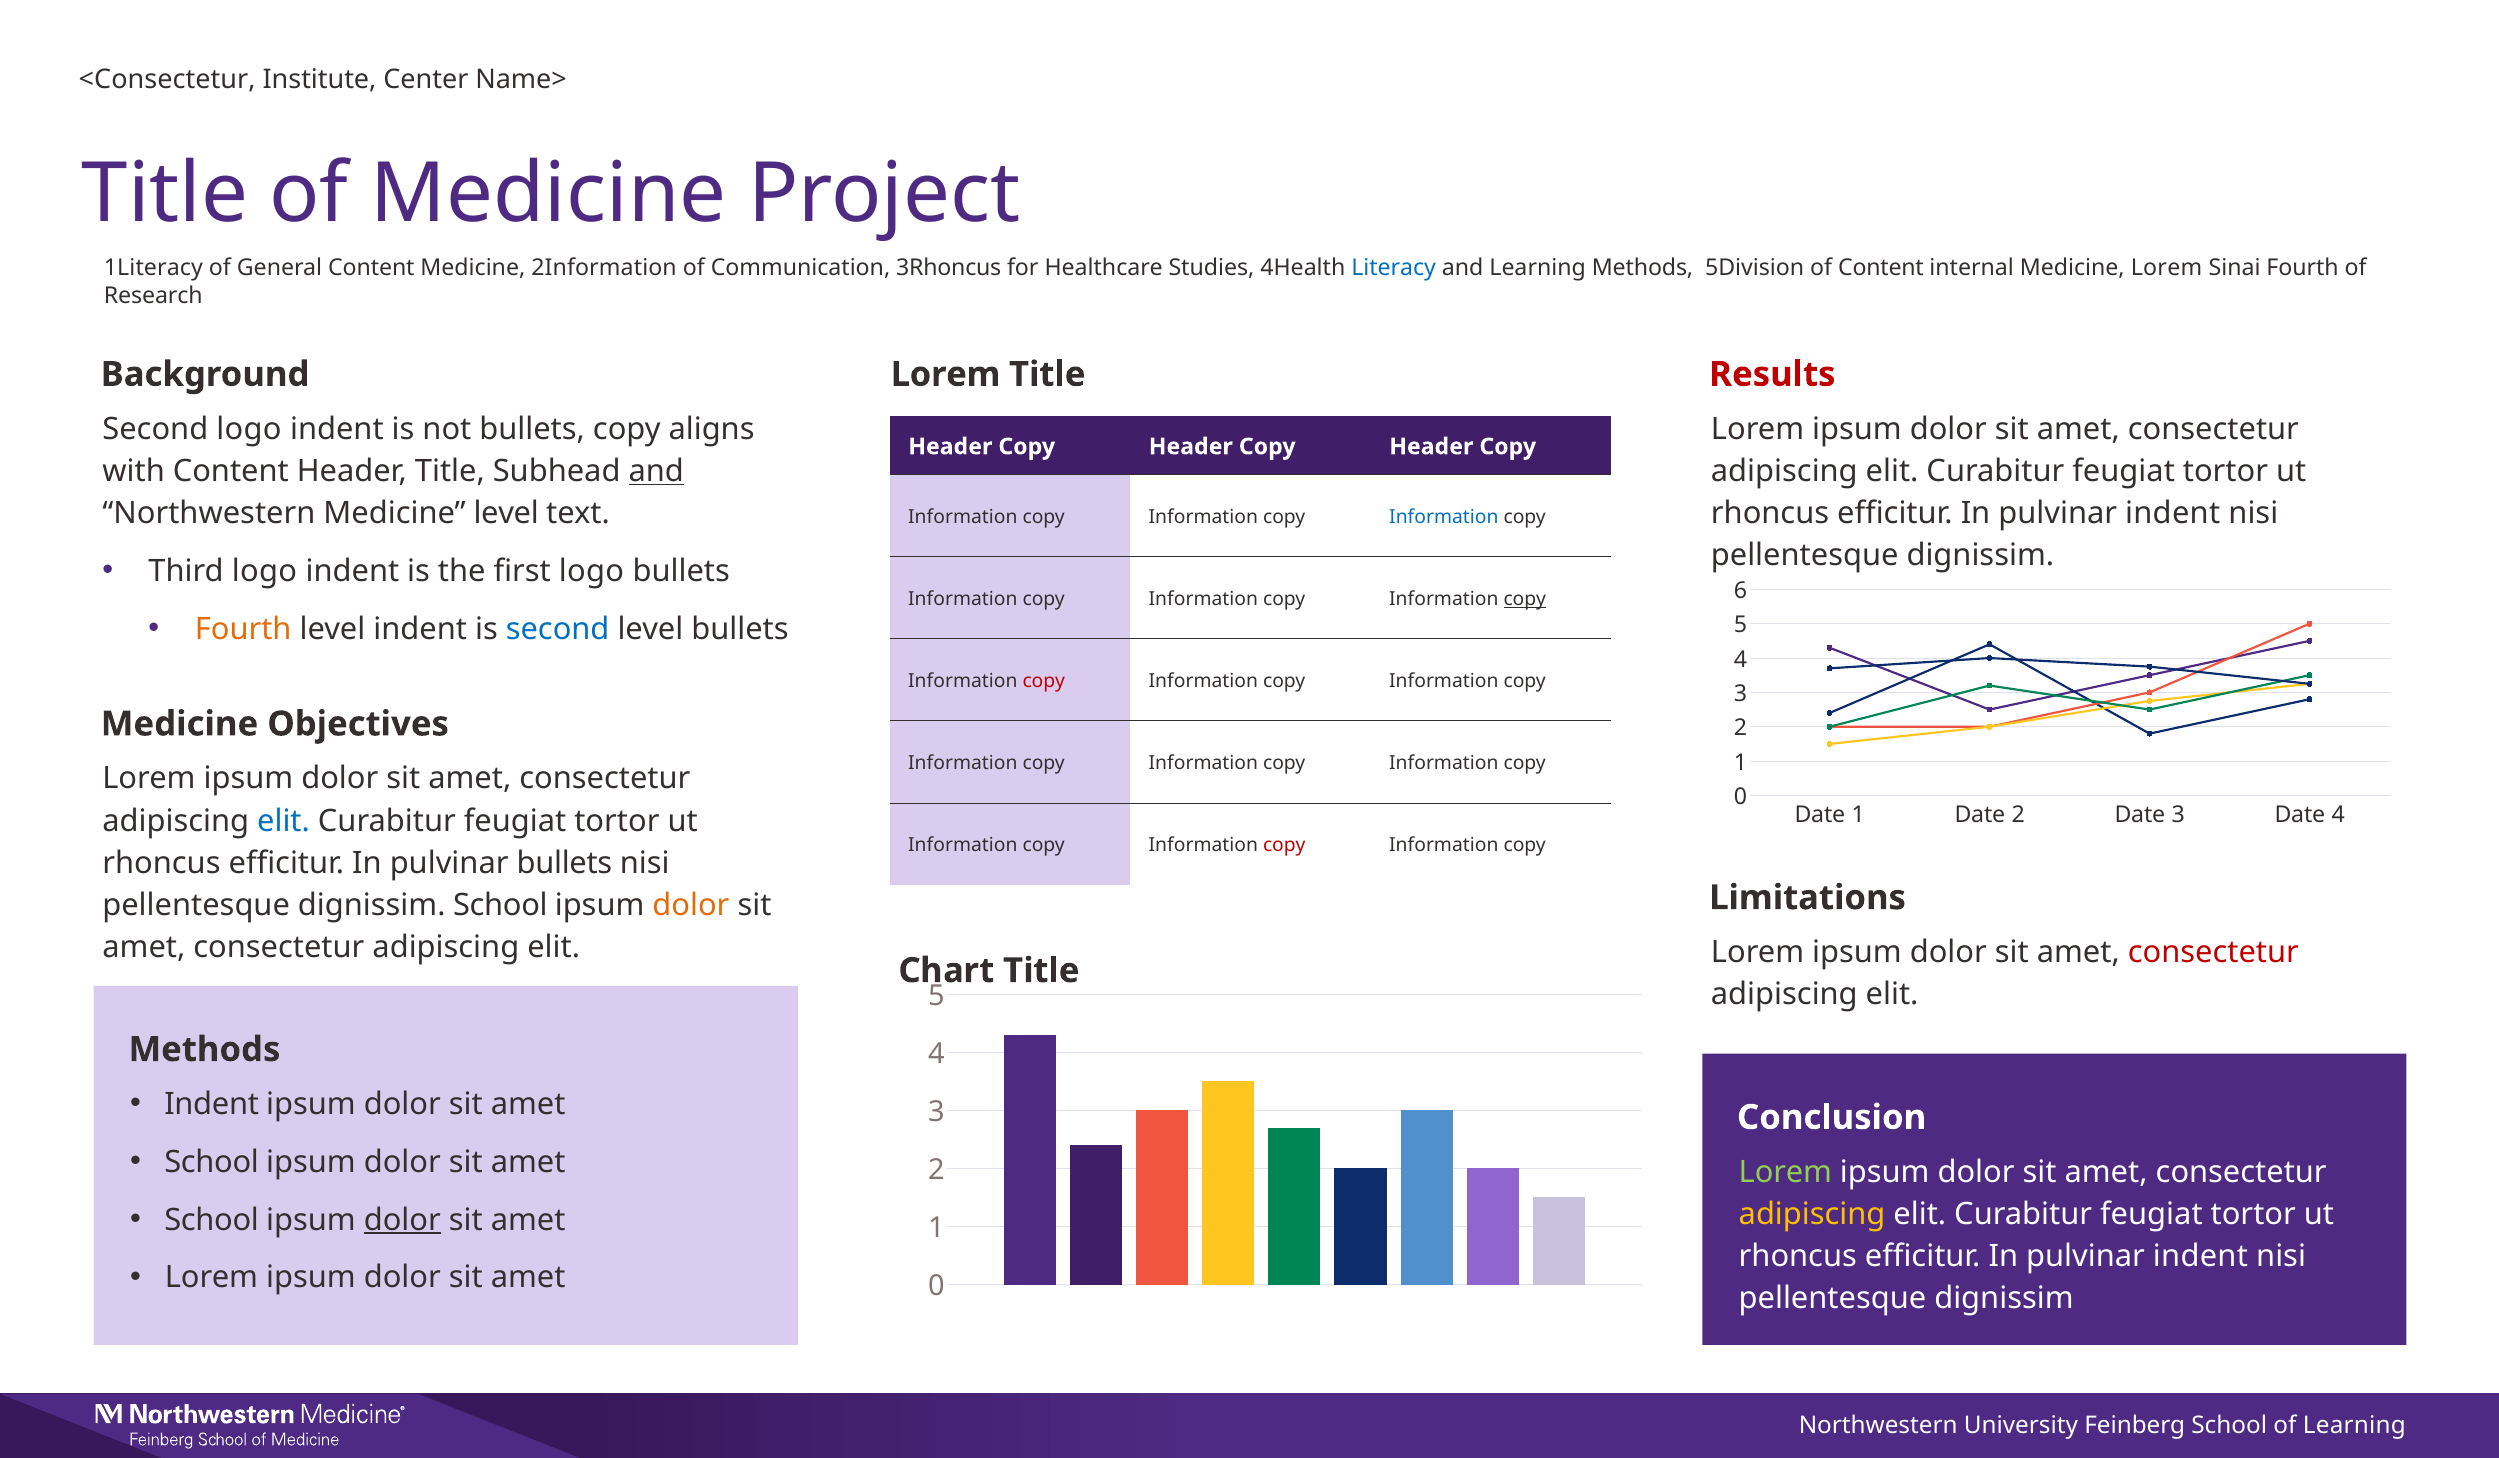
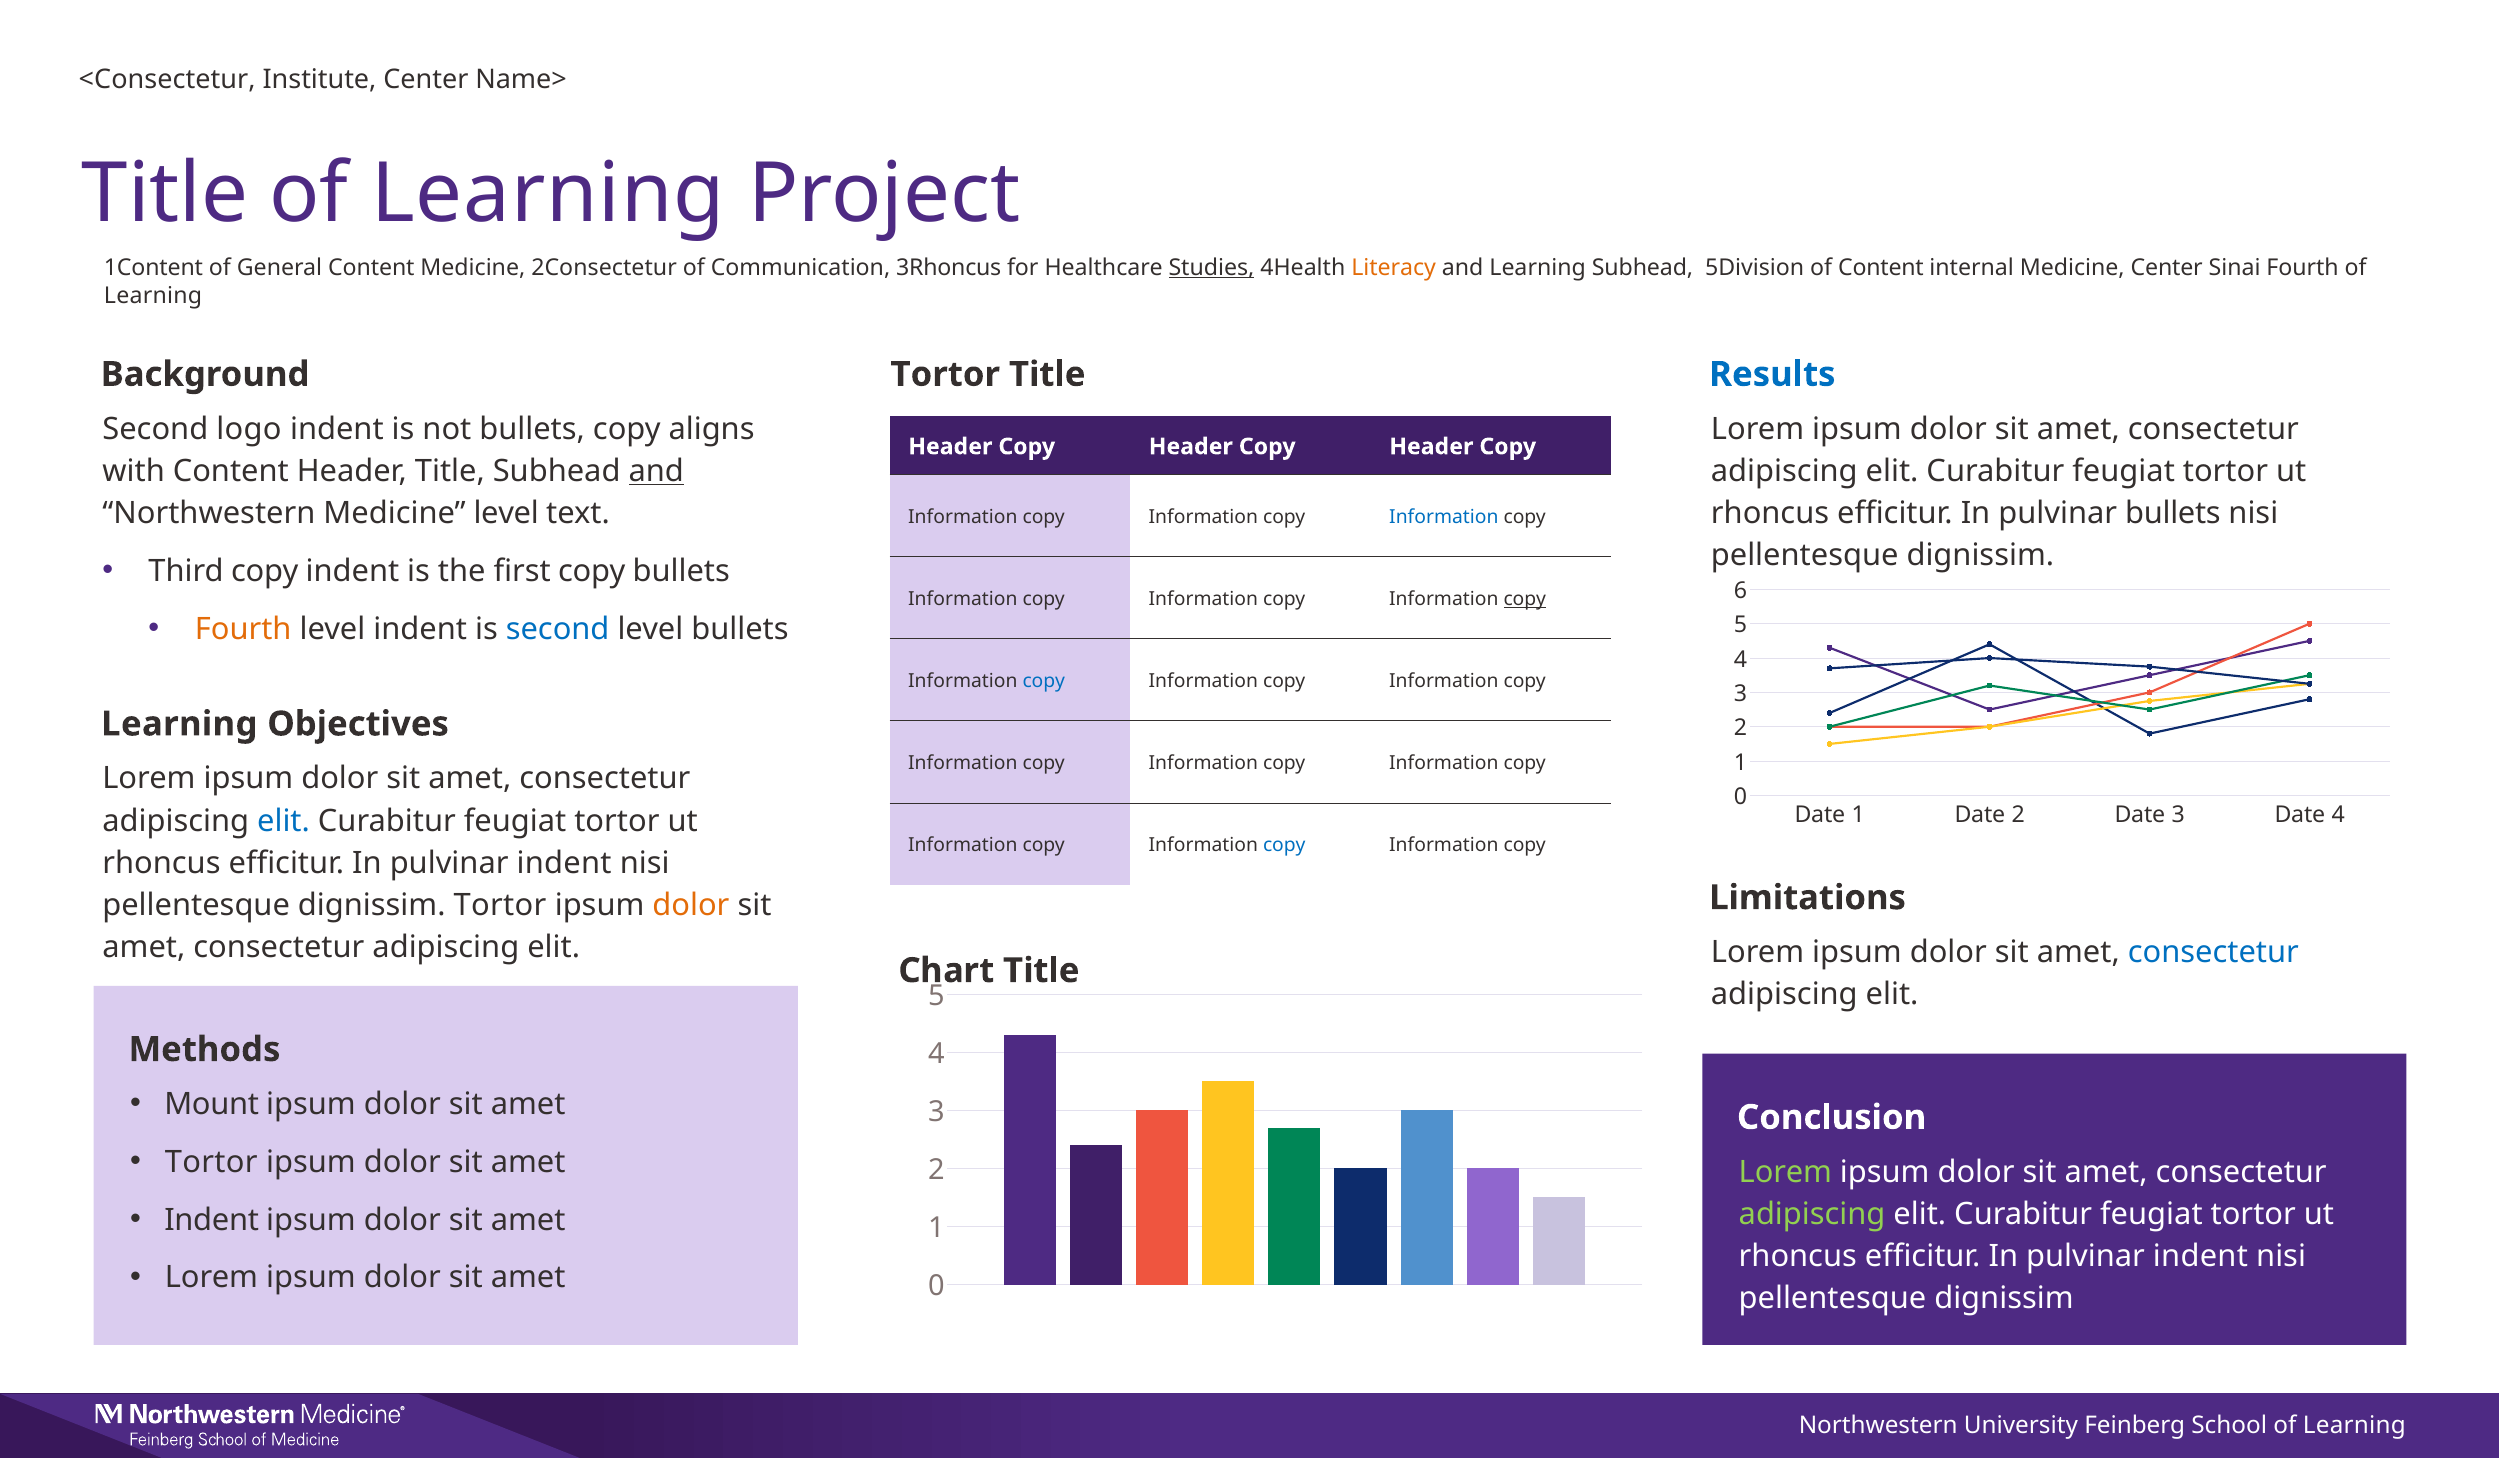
Title of Medicine: Medicine -> Learning (548, 194)
1Literacy: 1Literacy -> 1Content (153, 268)
2Information: 2Information -> 2Consectetur (604, 268)
Studies underline: none -> present (1211, 268)
Literacy colour: blue -> orange (1394, 268)
Learning Methods: Methods -> Subhead (1643, 268)
Medicine Lorem: Lorem -> Center (2167, 268)
Research: Research -> Learning (153, 296)
Lorem: Lorem -> Tortor (945, 374)
Results colour: red -> blue (1772, 374)
indent: indent -> bullets (2173, 513)
Third logo: logo -> copy (265, 571)
first logo: logo -> copy (592, 571)
copy colour: red -> blue (1044, 681)
Medicine: Medicine -> Learning (179, 724)
copy colour: red -> blue (1284, 845)
bullets: bullets -> indent (564, 863)
School: School -> Tortor (500, 905)
consectetur colour: red -> blue (2213, 952)
Indent: Indent -> Mount (212, 1104)
School: School -> Tortor (211, 1162)
School: School -> Indent (212, 1220)
dolor underline: present -> none (402, 1220)
adipiscing colour: yellow -> light green (1812, 1214)
